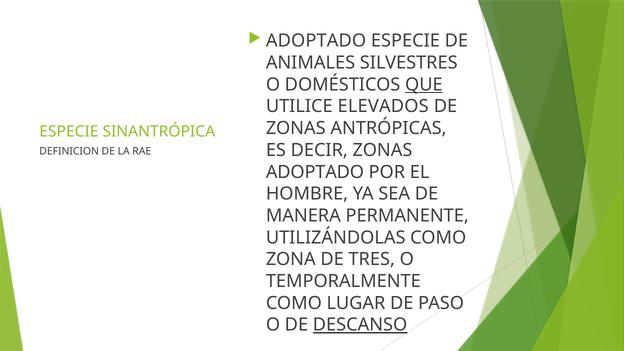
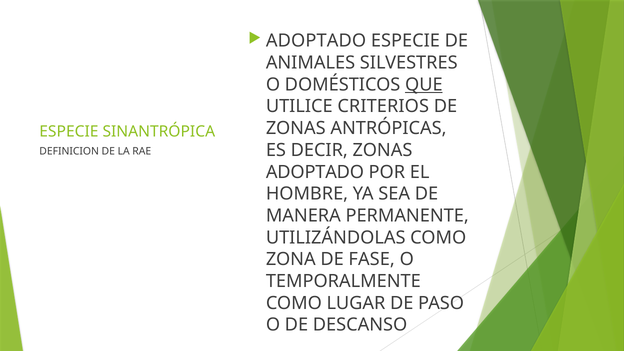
ELEVADOS: ELEVADOS -> CRITERIOS (383, 106)
TRES: TRES -> FASE (372, 259)
DESCANSO underline: present -> none (360, 325)
